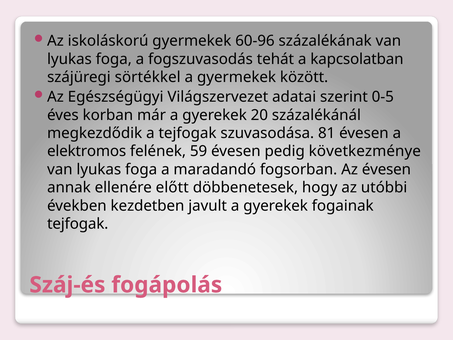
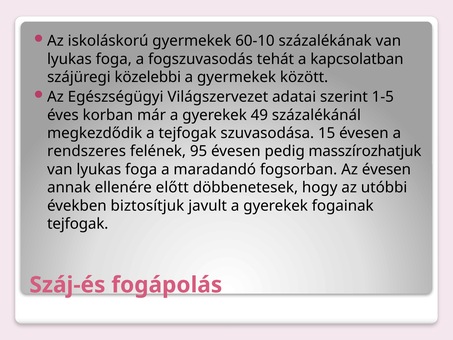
60-96: 60-96 -> 60-10 (255, 41)
sörtékkel: sörtékkel -> közelebbi (148, 77)
0-5: 0-5 -> 1-5 (383, 97)
20: 20 -> 49 (259, 115)
81: 81 -> 15 (327, 133)
elektromos: elektromos -> rendszeres (87, 151)
59: 59 -> 95 (199, 151)
következménye: következménye -> masszírozhatjuk (365, 151)
kezdetben: kezdetben -> biztosítjuk (147, 206)
